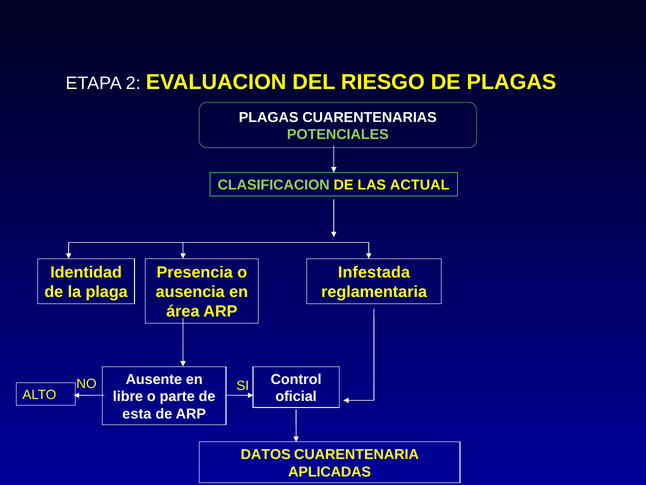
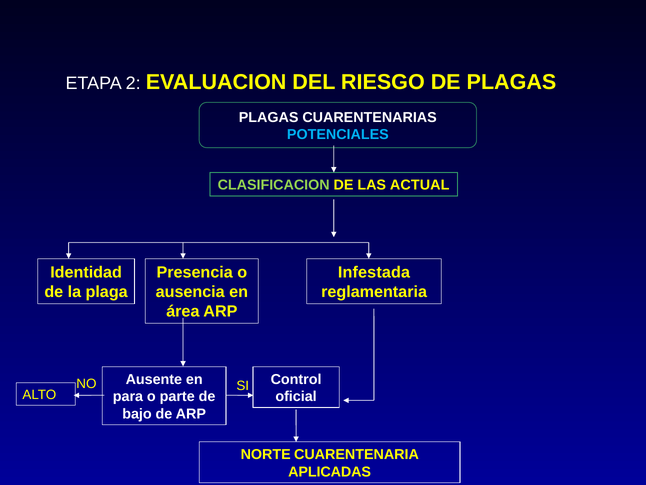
POTENCIALES colour: light green -> light blue (338, 134)
libre: libre -> para (128, 396)
esta: esta -> bajo (137, 414)
DATOS: DATOS -> NORTE (266, 454)
